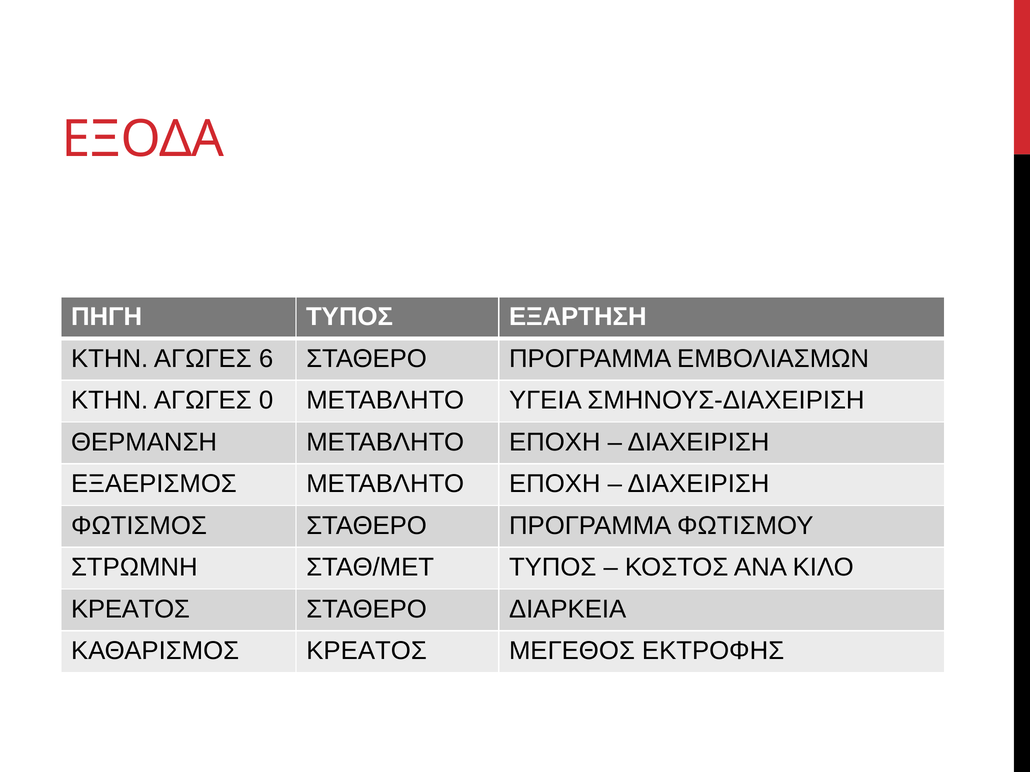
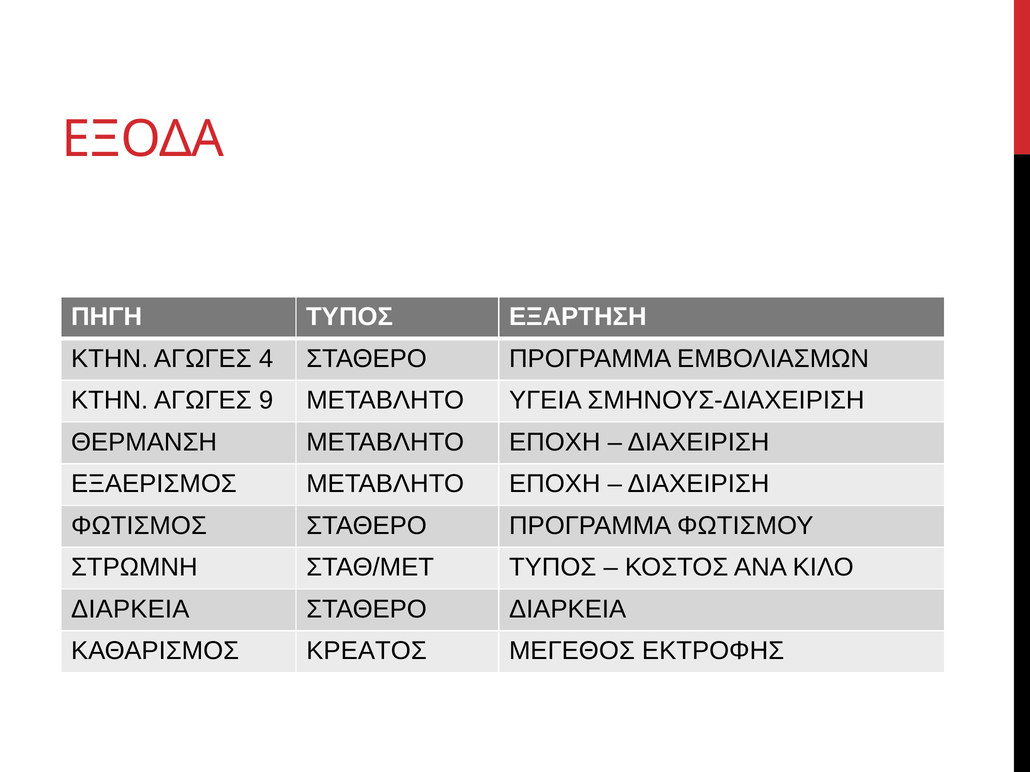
6: 6 -> 4 (266, 359)
0: 0 -> 9 (266, 401)
ΚΡΕΑΤΟΣ: ΚΡΕΑΤΟΣ -> ΔΙΑΡΚΕΙΑ (130, 609)
